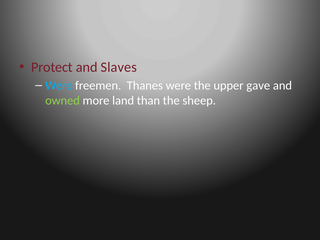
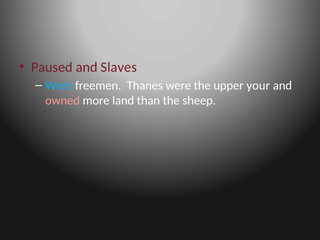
Protect: Protect -> Paused (52, 67)
gave: gave -> your (258, 85)
owned colour: light green -> pink (63, 100)
